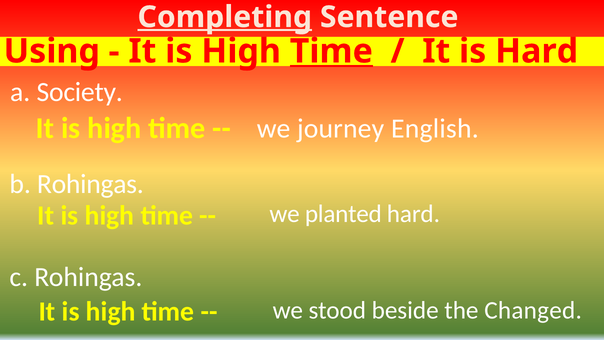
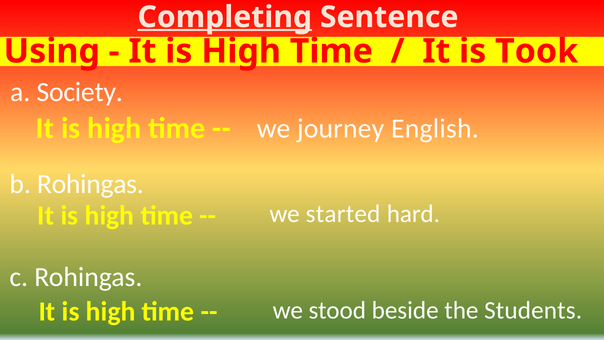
Time underline: present -> none (331, 51)
is Hard: Hard -> Took (537, 51)
planted: planted -> started (343, 214)
Changed: Changed -> Students (533, 310)
